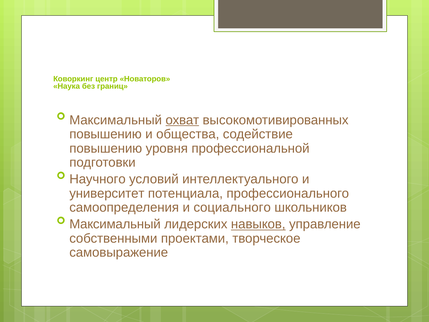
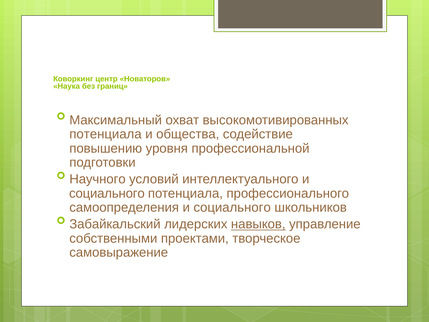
охват underline: present -> none (182, 120)
повышению: повышению -> потенциала (105, 134)
университет: университет -> социального (107, 193)
Максимальный: Максимальный -> Забайкальский (115, 224)
